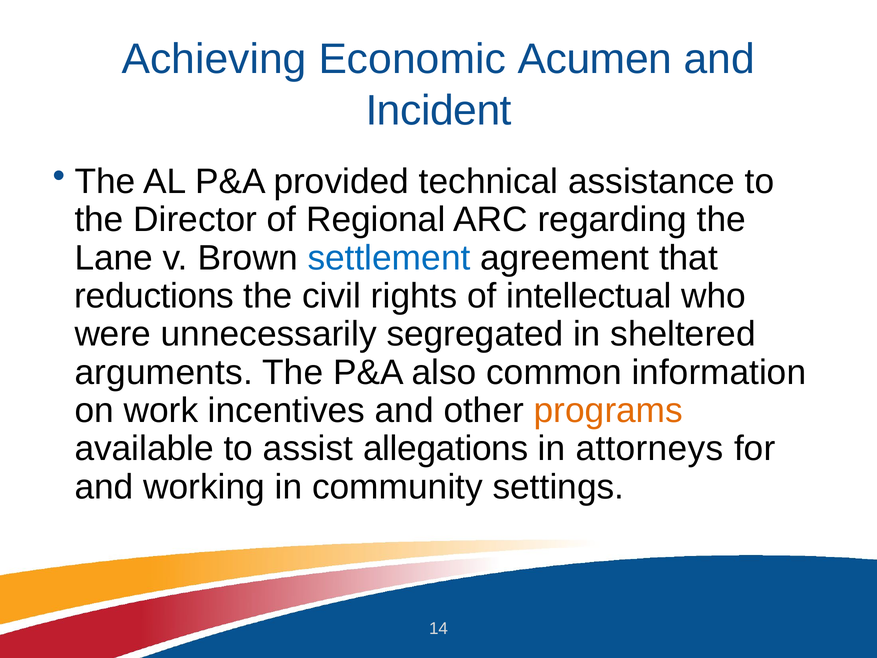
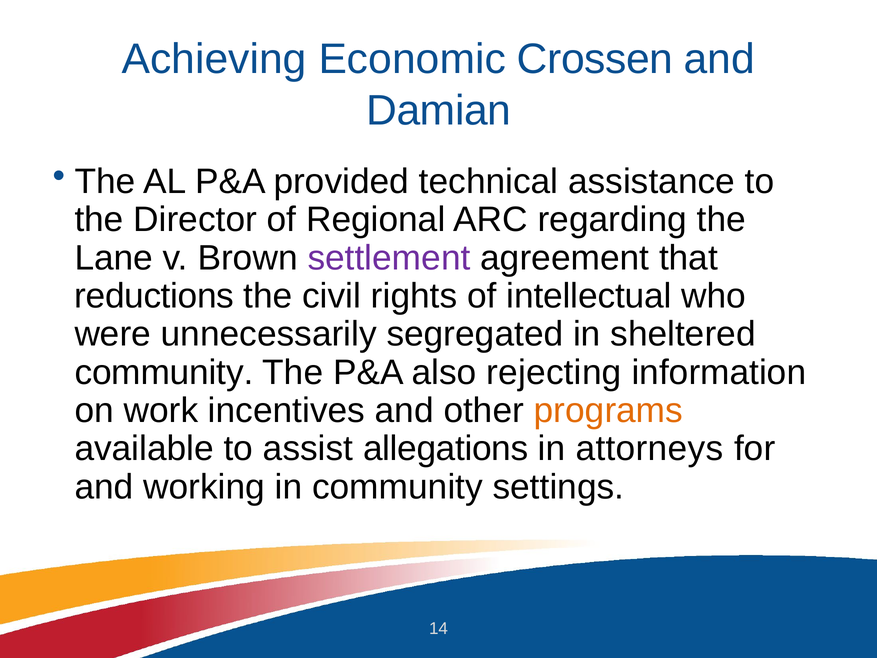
Acumen: Acumen -> Crossen (595, 59)
Incident: Incident -> Damian (439, 110)
settlement colour: blue -> purple (389, 258)
arguments: arguments -> community (164, 372)
common: common -> rejecting (554, 372)
